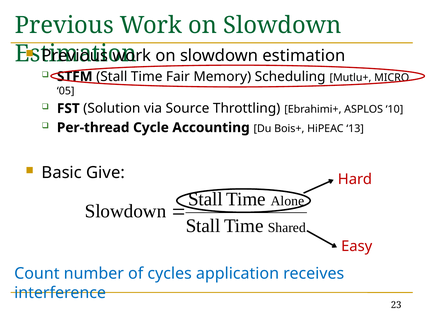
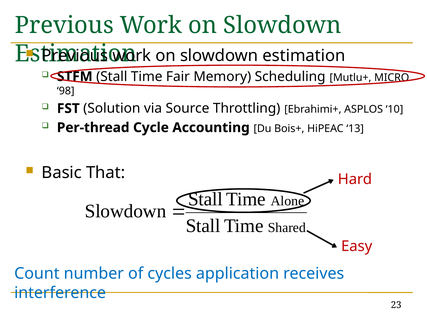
05: 05 -> 98 (66, 91)
Give: Give -> That (106, 172)
